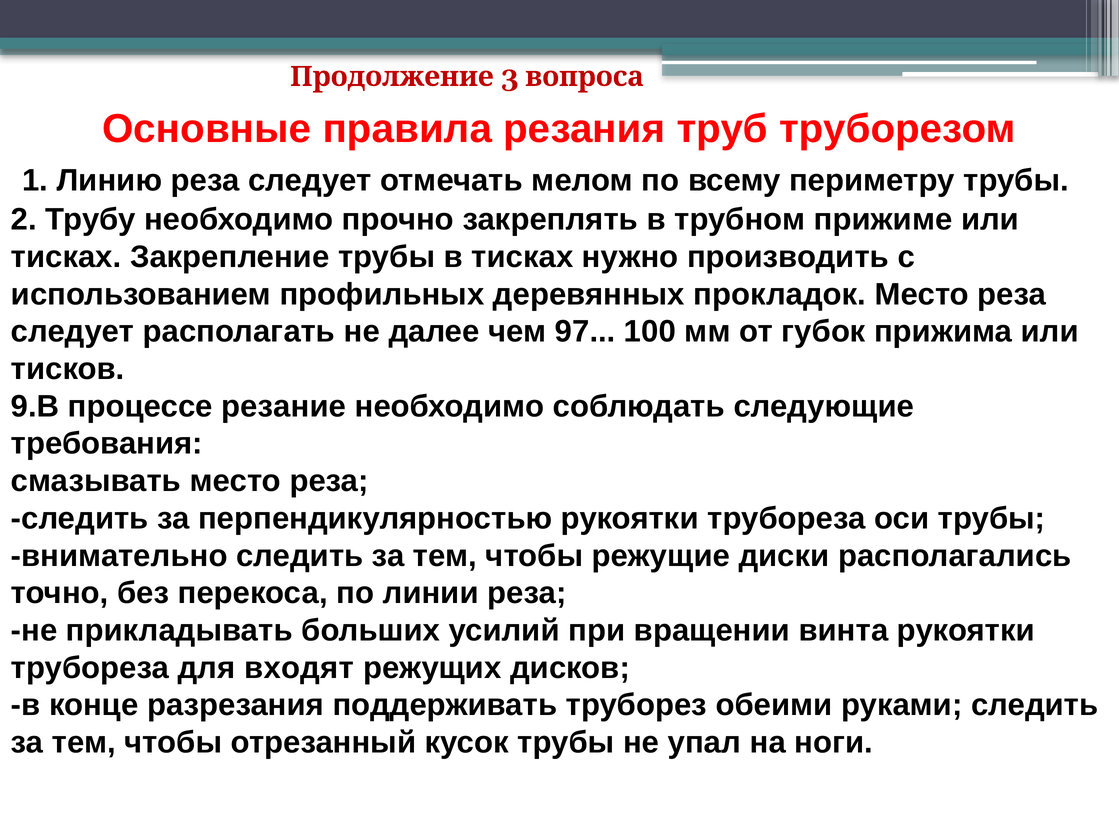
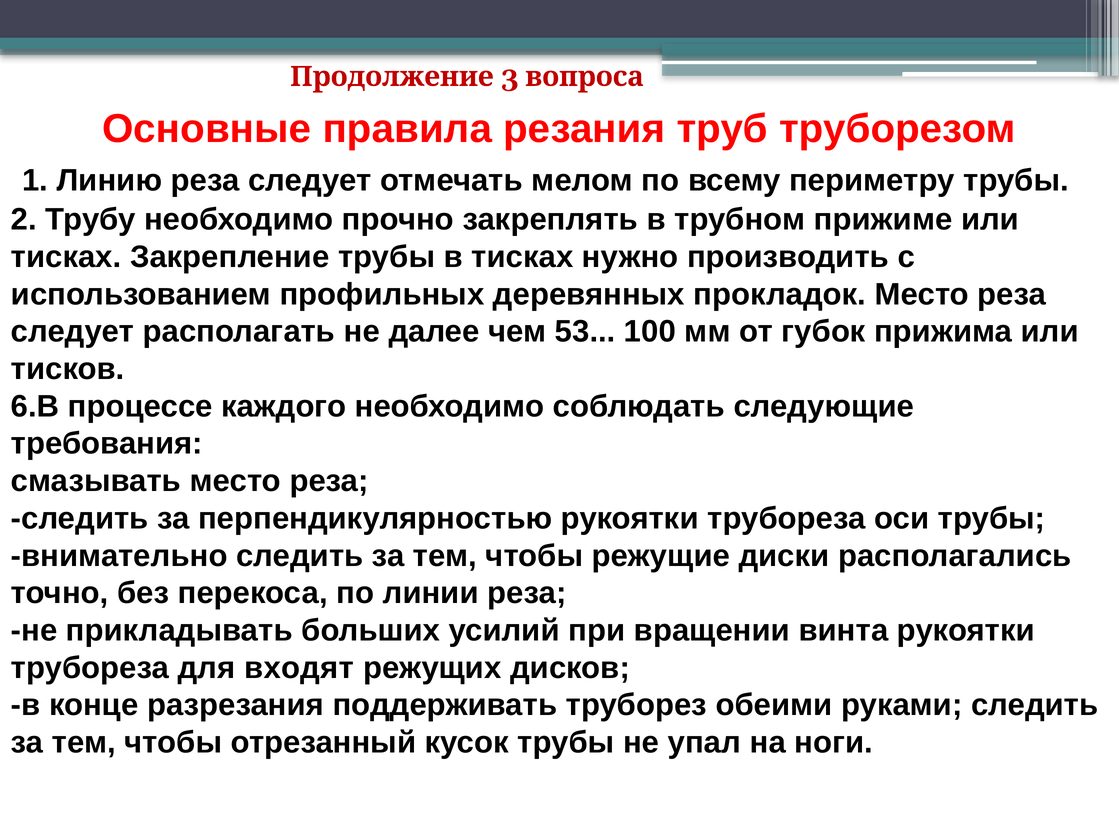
97: 97 -> 53 (585, 332)
9.В: 9.В -> 6.В (35, 406)
резание: резание -> каждого (284, 406)
